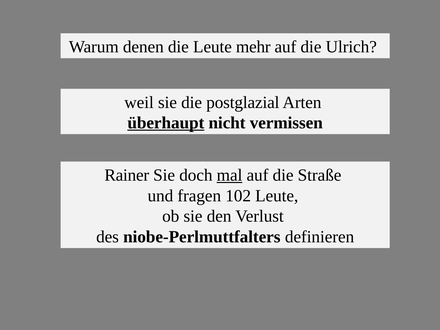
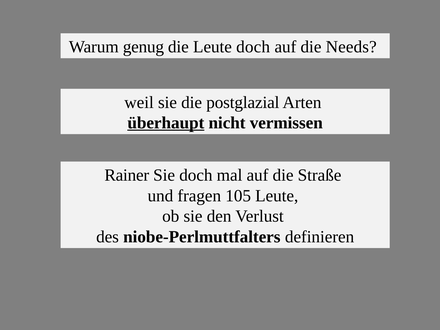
denen: denen -> genug (143, 47)
Leute mehr: mehr -> doch (253, 47)
Ulrich: Ulrich -> Needs (351, 47)
mal underline: present -> none (230, 175)
102: 102 -> 105 (238, 196)
